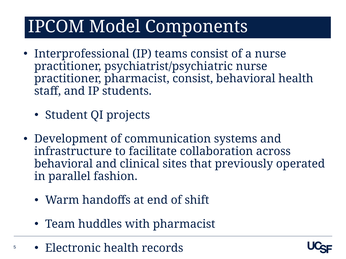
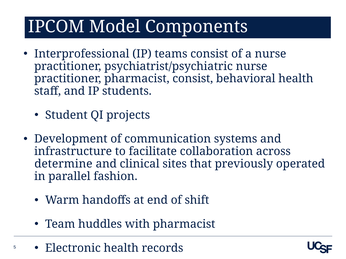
behavioral: behavioral -> determine (63, 164)
